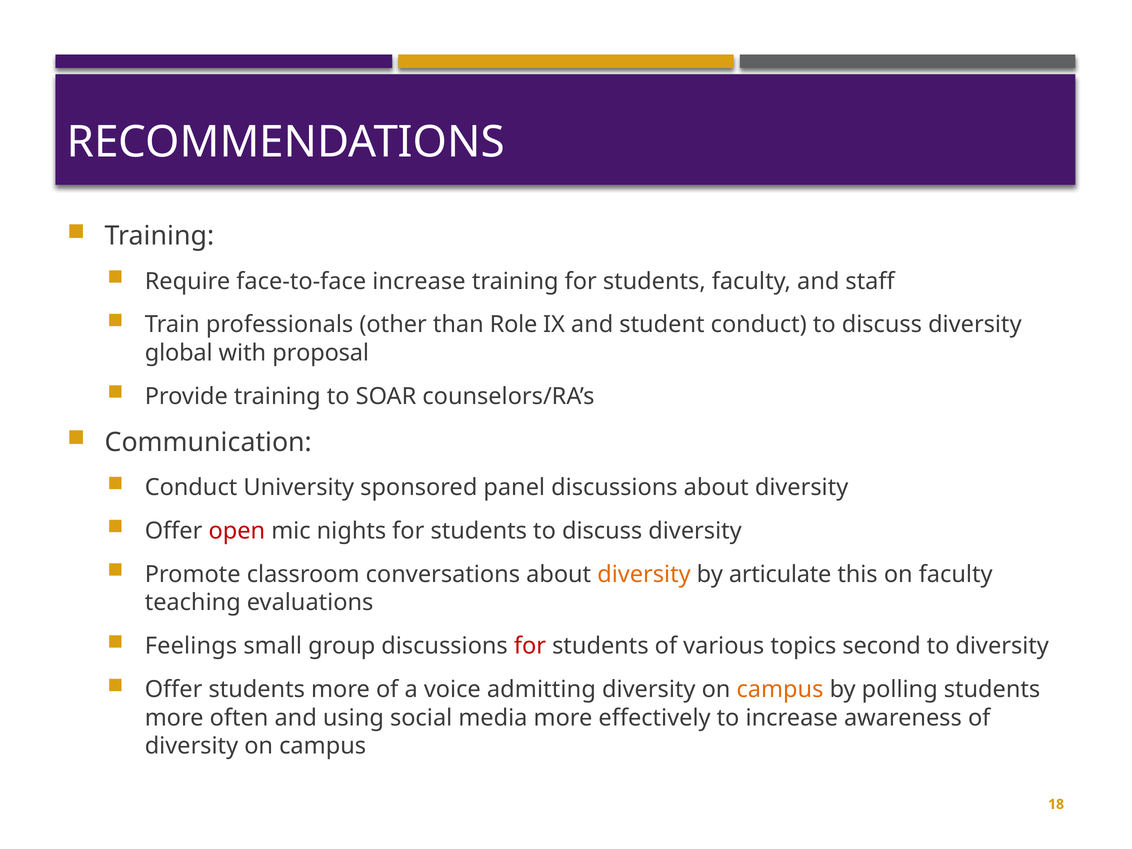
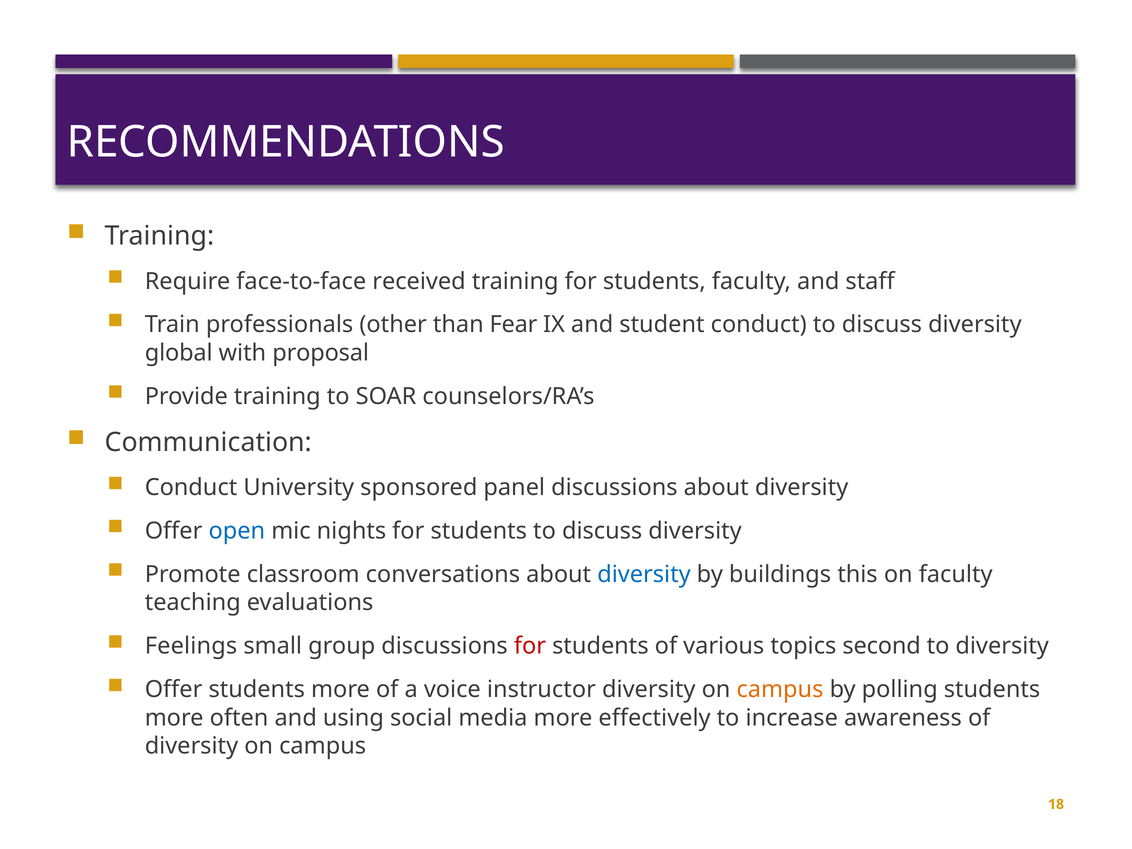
face-to-face increase: increase -> received (419, 281)
Role: Role -> Fear (514, 325)
open colour: red -> blue (237, 531)
diversity colour: orange -> blue (644, 574)
articulate: articulate -> buildings (780, 574)
admitting: admitting -> instructor (541, 690)
